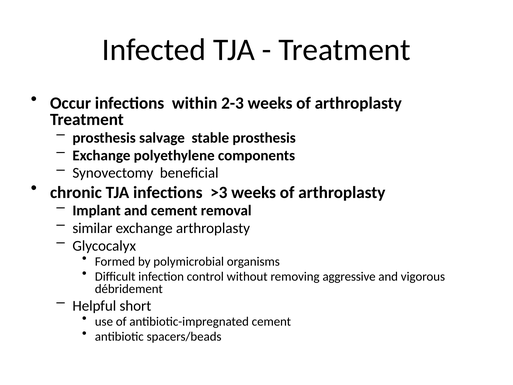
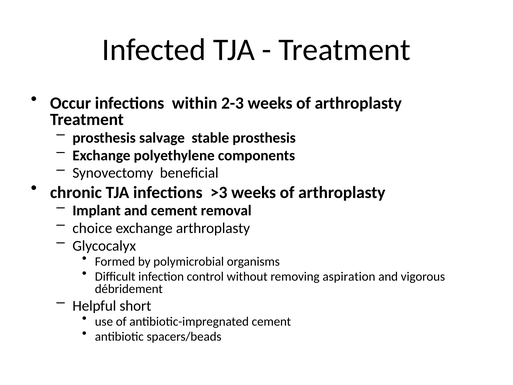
similar: similar -> choice (92, 228)
aggressive: aggressive -> aspiration (349, 276)
